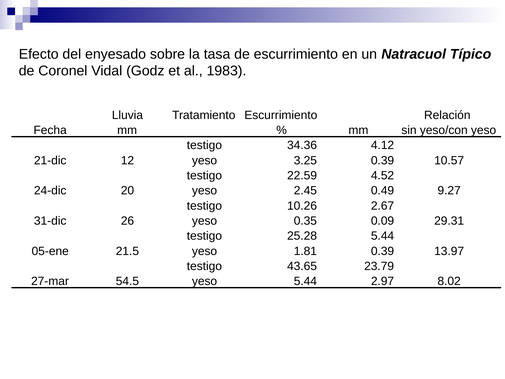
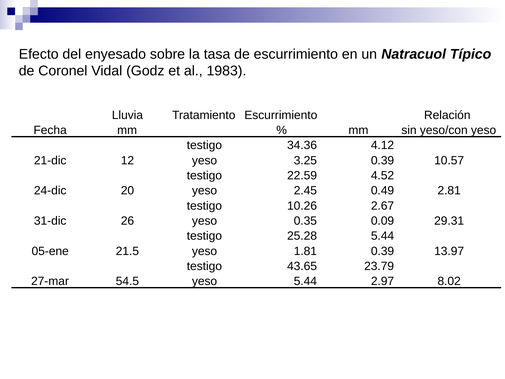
9.27: 9.27 -> 2.81 (449, 191)
